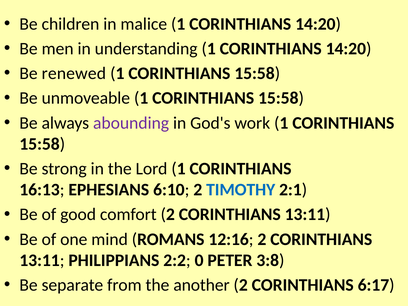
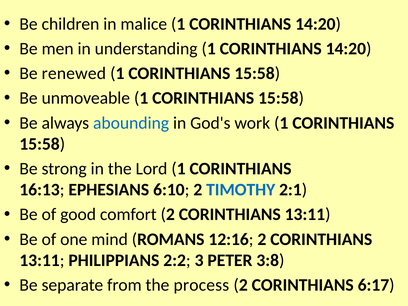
abounding colour: purple -> blue (131, 123)
0: 0 -> 3 (199, 260)
another: another -> process (201, 285)
